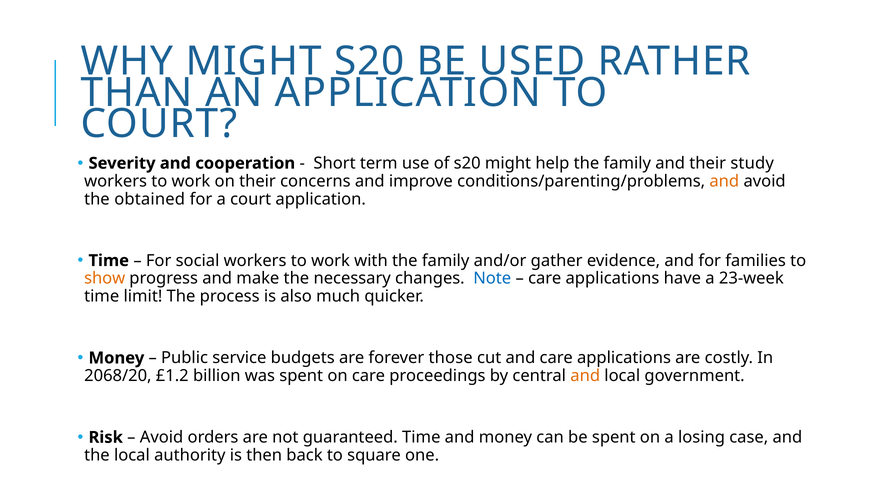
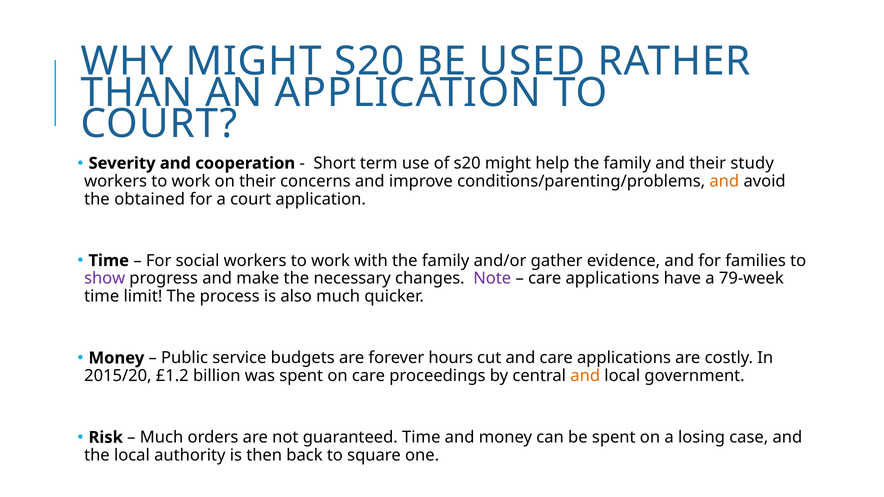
show colour: orange -> purple (105, 279)
Note colour: blue -> purple (492, 279)
23-week: 23-week -> 79-week (751, 279)
those: those -> hours (451, 358)
2068/20: 2068/20 -> 2015/20 (118, 376)
Avoid: Avoid -> Much (162, 438)
